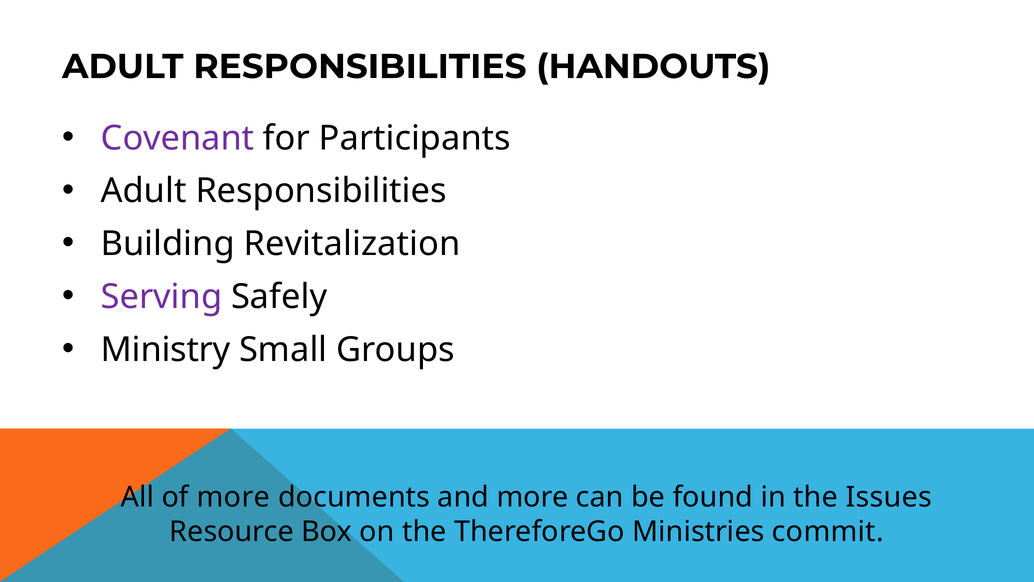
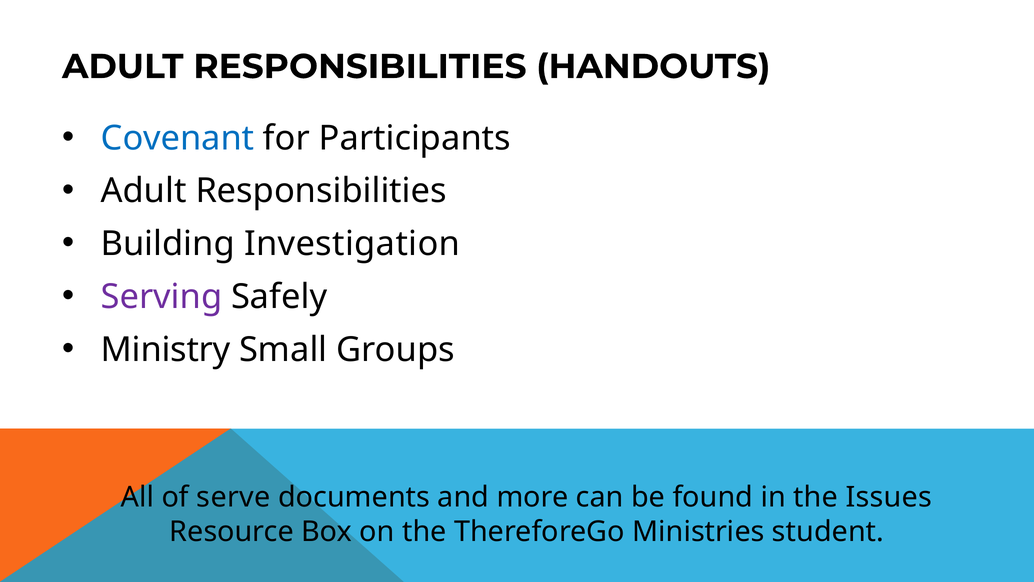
Covenant colour: purple -> blue (177, 138)
Revitalization: Revitalization -> Investigation (352, 244)
of more: more -> serve (233, 497)
commit: commit -> student (828, 531)
